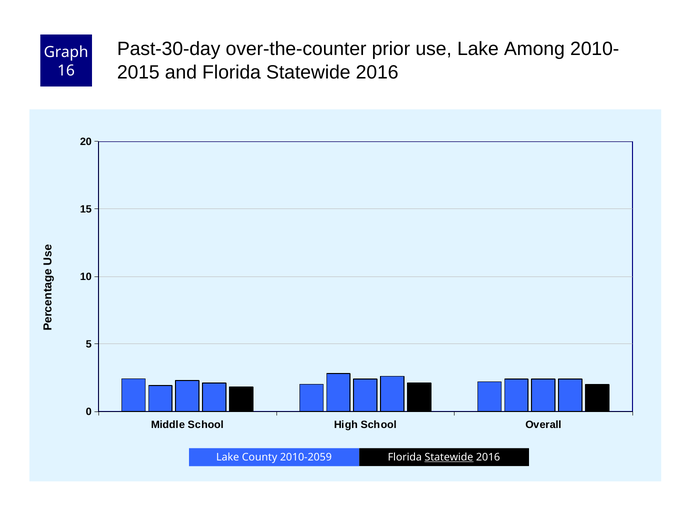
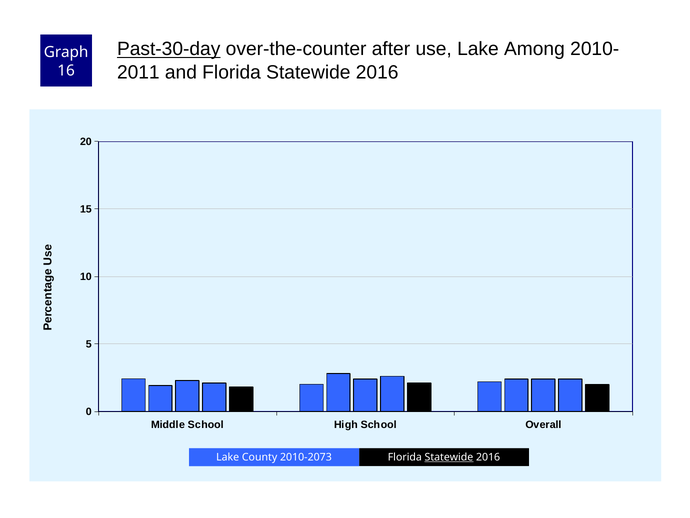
Past-30-day underline: none -> present (169, 49)
prior: prior -> after (391, 49)
2015: 2015 -> 2011 (138, 72)
2010-2059: 2010-2059 -> 2010-2073 (306, 457)
